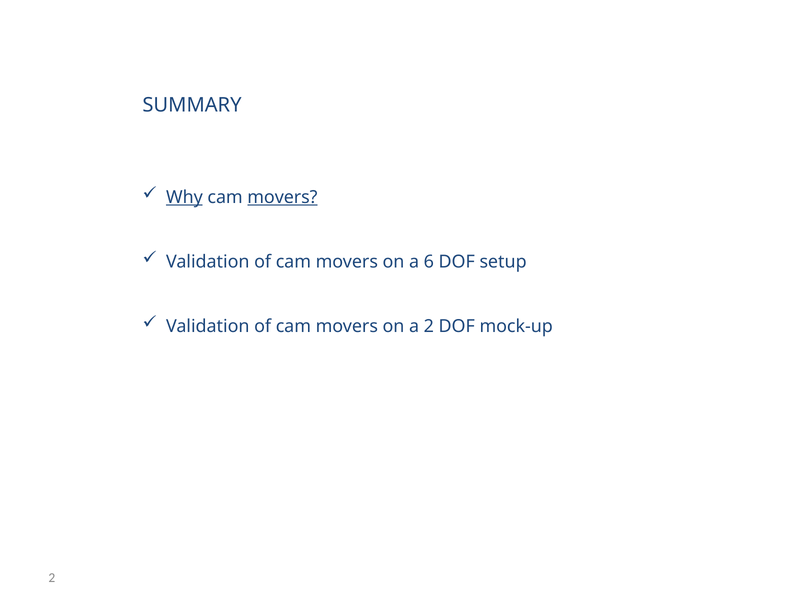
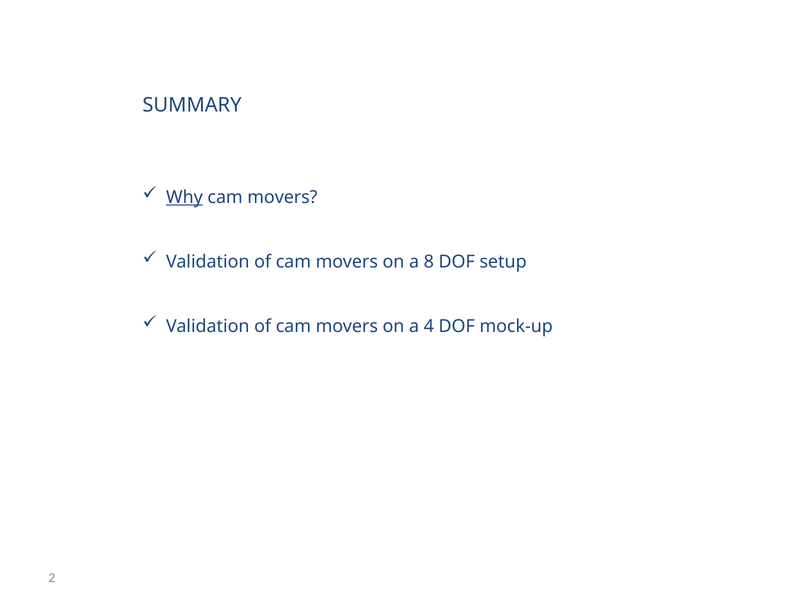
movers underline: present -> none (282, 198)
6: 6 -> 8 (429, 262)
a 2: 2 -> 4 (429, 327)
